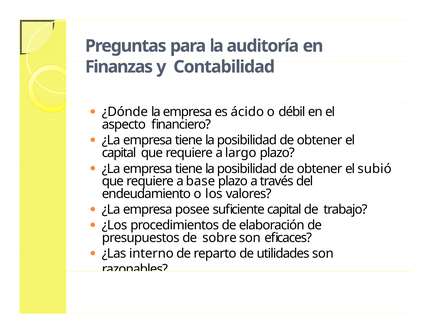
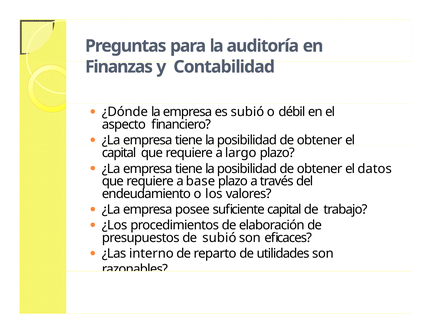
es ácido: ácido -> subió (247, 112)
subió: subió -> datos (375, 169)
de sobre: sobre -> subió (219, 238)
